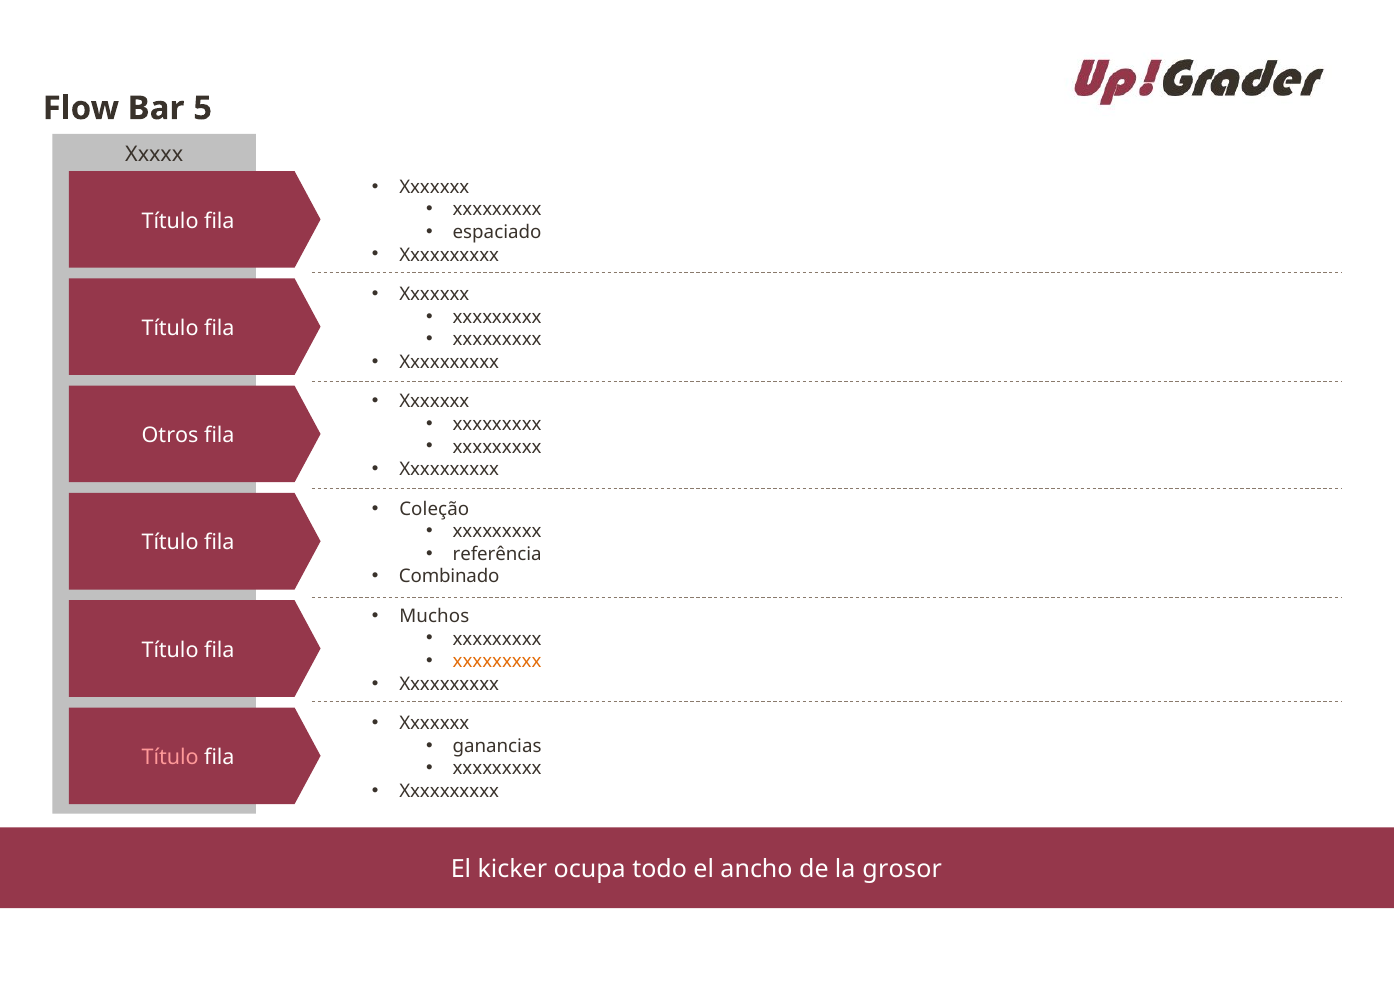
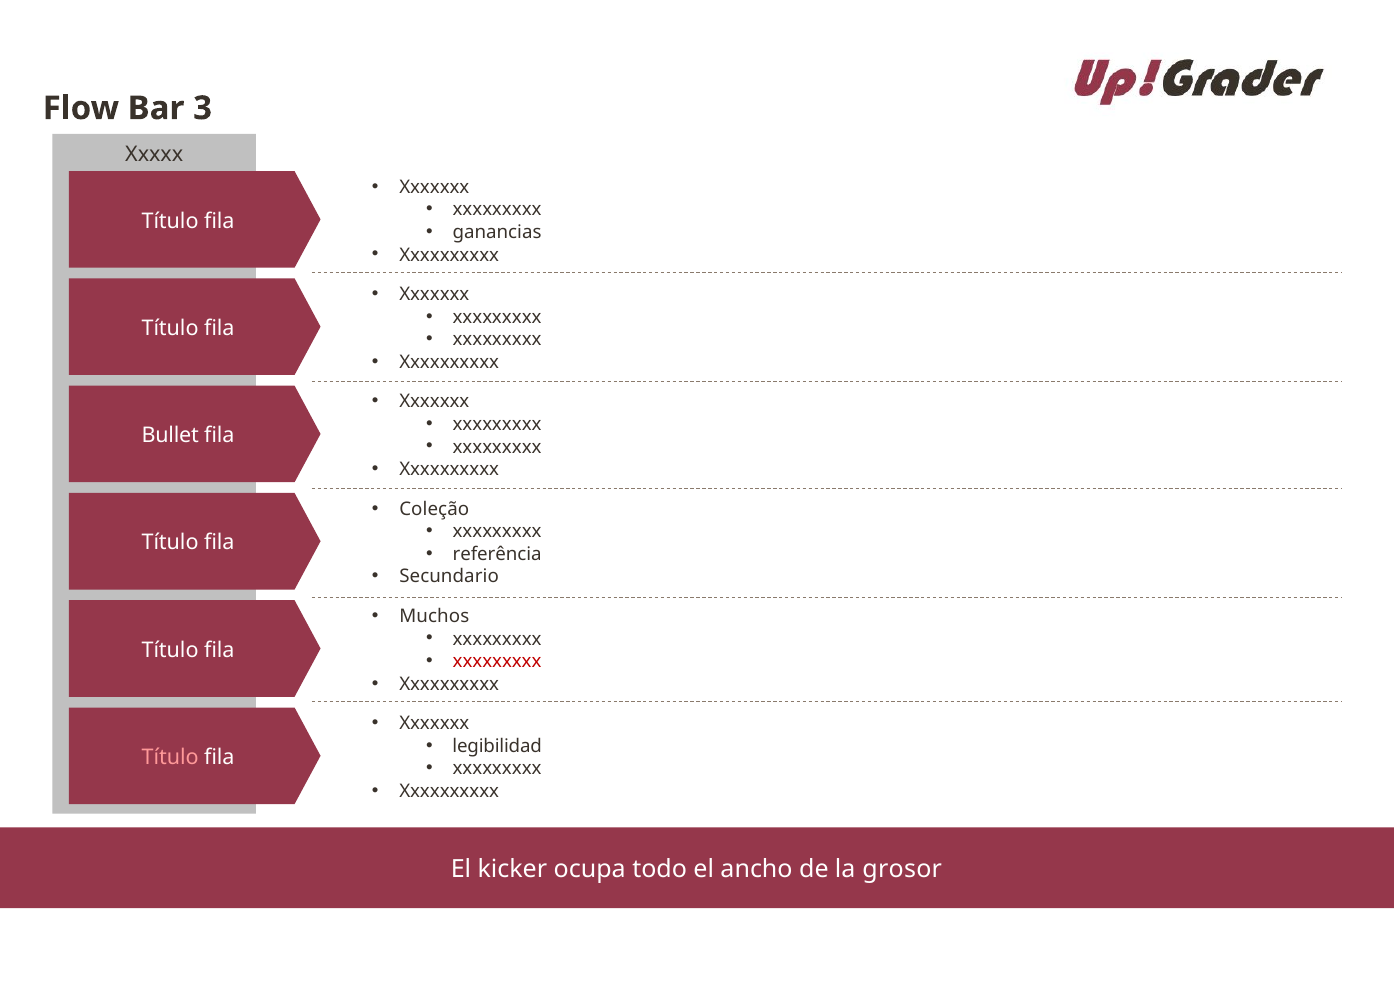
5: 5 -> 3 (203, 108)
espaciado: espaciado -> ganancias (497, 232)
Otros: Otros -> Bullet (170, 435)
Combinado: Combinado -> Secundario (449, 577)
xxxxxxxxx colour: orange -> red (497, 661)
ganancias: ganancias -> legibilidad (497, 746)
